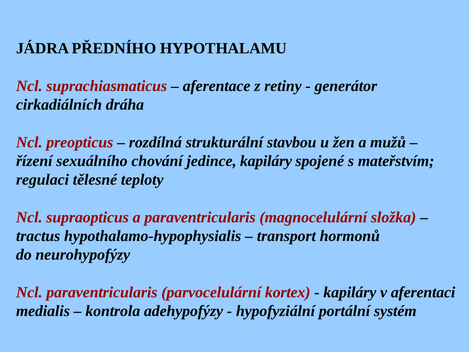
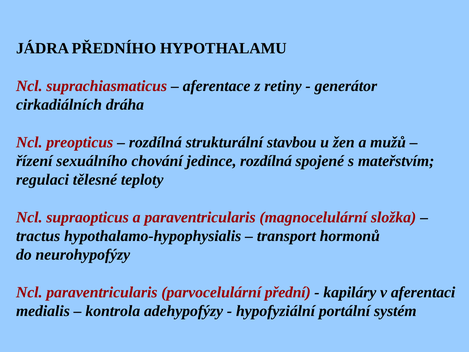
jedince kapiláry: kapiláry -> rozdílná (266, 161)
kortex: kortex -> přední (288, 292)
